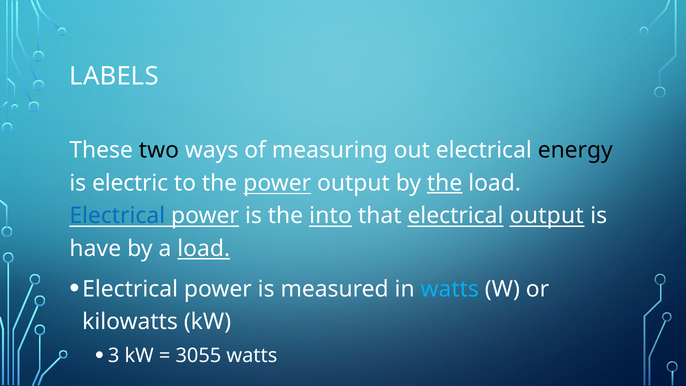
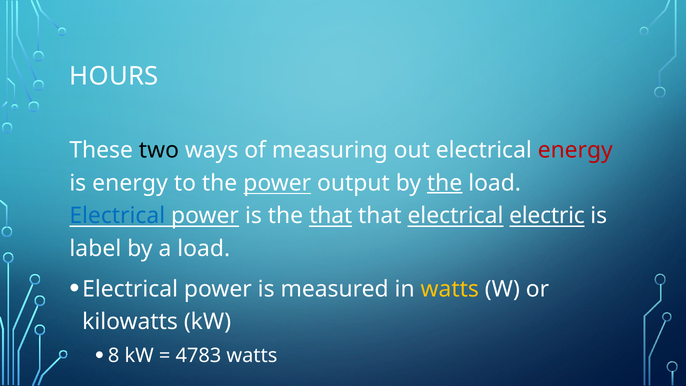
LABELS: LABELS -> HOURS (114, 76)
energy colour: black -> red (575, 150)
is electric: electric -> energy (130, 183)
the into: into -> that (331, 216)
electrical output: output -> electric (547, 216)
have: have -> label (95, 249)
load underline: present -> none (204, 249)
watts colour: light blue -> yellow (450, 289)
3: 3 -> 8 (114, 356)
3055: 3055 -> 4783 (198, 356)
